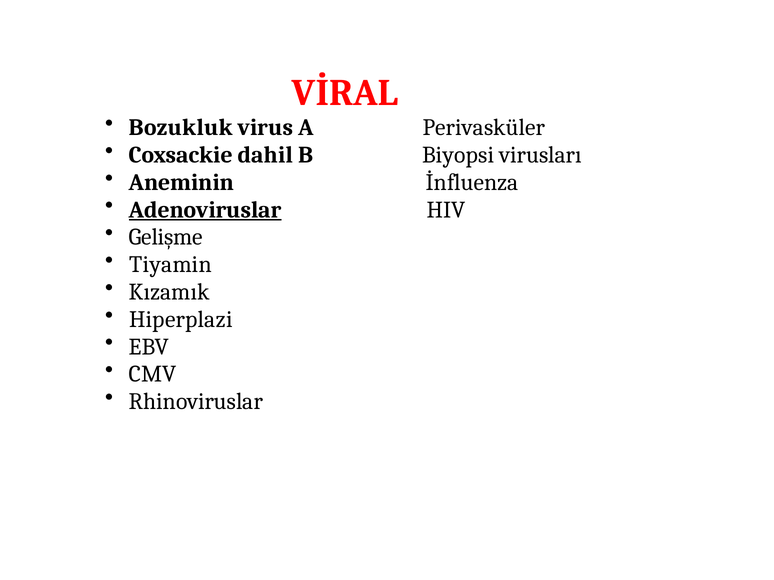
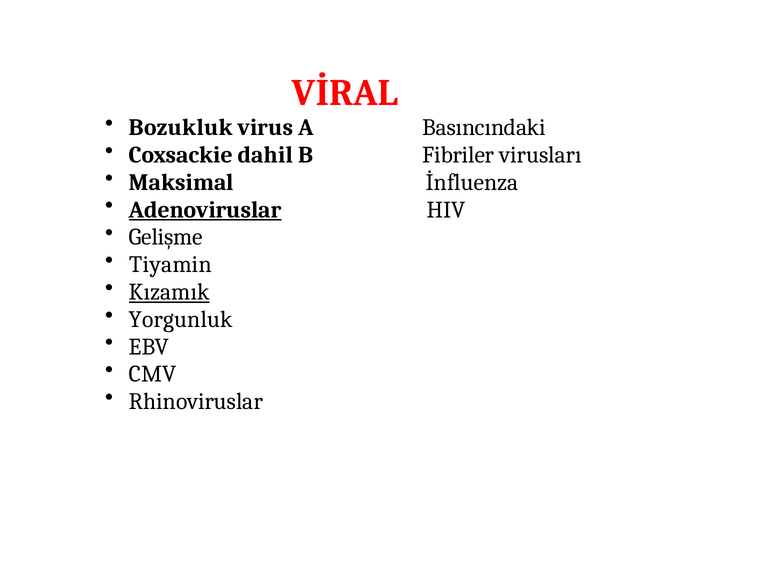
Perivasküler: Perivasküler -> Basıncındaki (484, 128)
Biyopsi: Biyopsi -> Fibriler (458, 155)
Aneminin: Aneminin -> Maksimal (181, 182)
Kızamık underline: none -> present (169, 292)
Hiperplazi: Hiperplazi -> Yorgunluk (181, 320)
